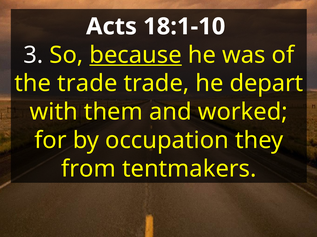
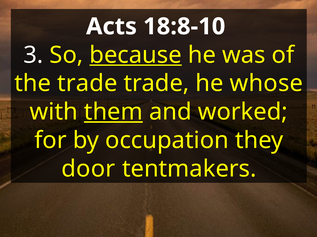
18:1-10: 18:1-10 -> 18:8-10 (184, 27)
depart: depart -> whose (266, 84)
them underline: none -> present (113, 112)
from: from -> door (88, 169)
